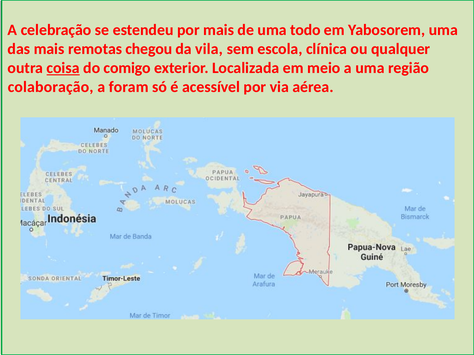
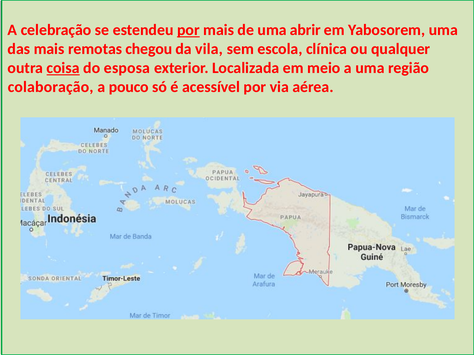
por underline: none -> present (188, 30)
todo: todo -> abrir (305, 30)
comigo: comigo -> esposa (127, 68)
foram: foram -> pouco (129, 87)
